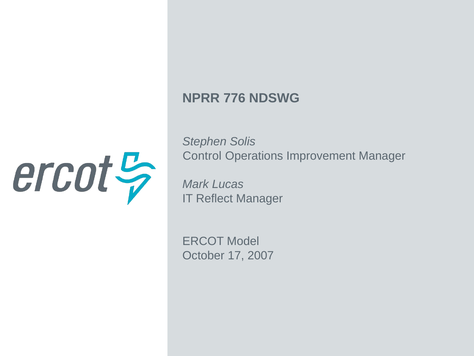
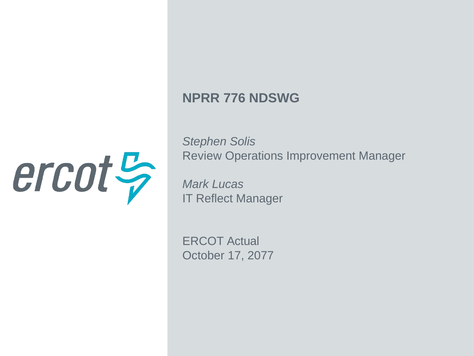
Control: Control -> Review (202, 156)
Model: Model -> Actual (243, 241)
2007: 2007 -> 2077 (261, 255)
